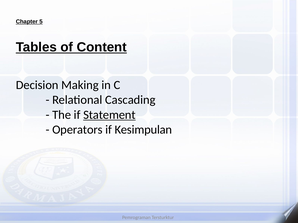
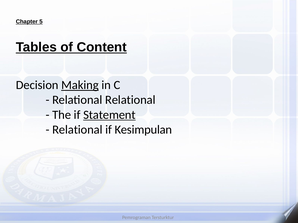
Making underline: none -> present (80, 85)
Relational Cascading: Cascading -> Relational (130, 100)
Operators: Operators -> Relational (77, 130)
